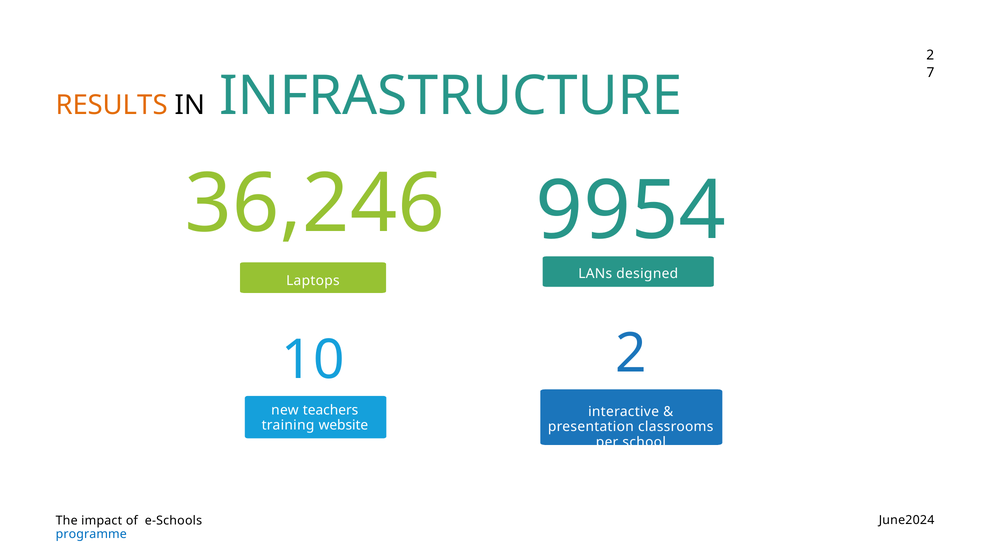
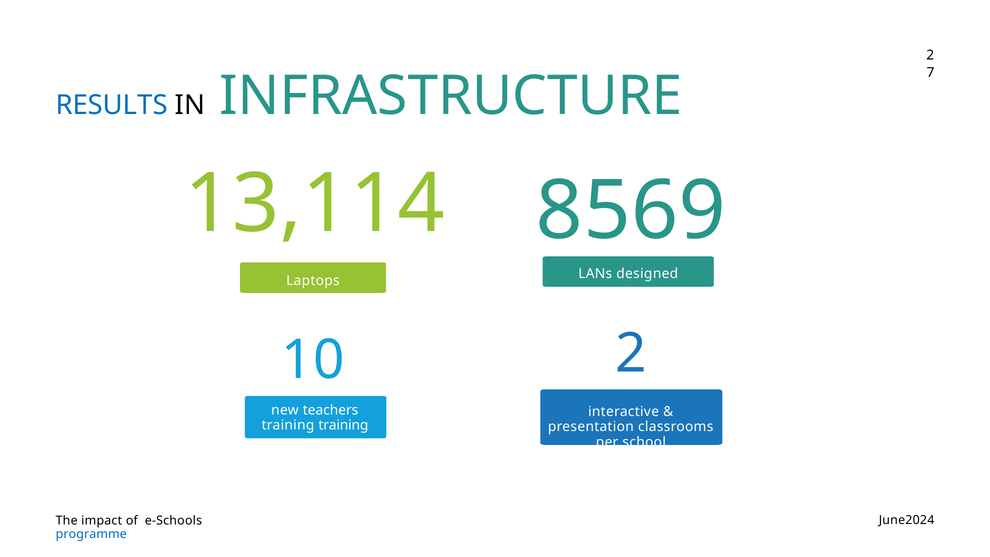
RESULTS colour: orange -> blue (112, 105)
36,246: 36,246 -> 13,114 (315, 204)
9954: 9954 -> 8569 (631, 211)
training website: website -> training (343, 425)
